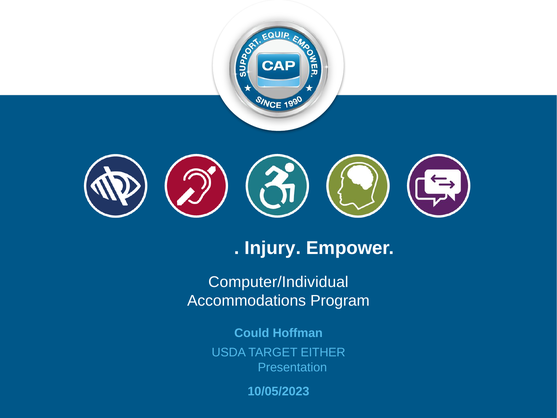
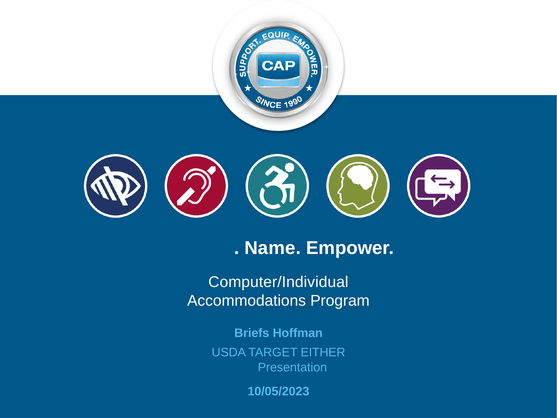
Injury: Injury -> Name (273, 248)
Could: Could -> Briefs (252, 333)
